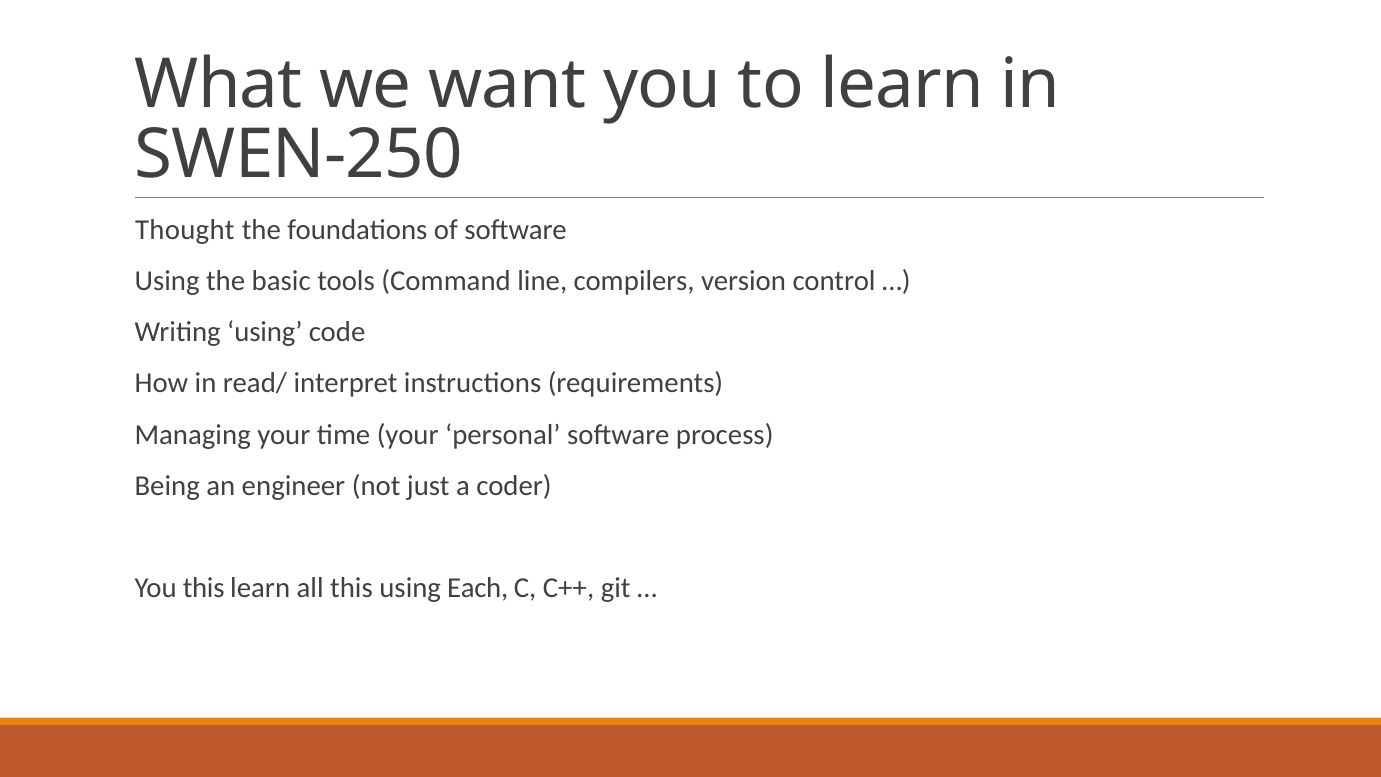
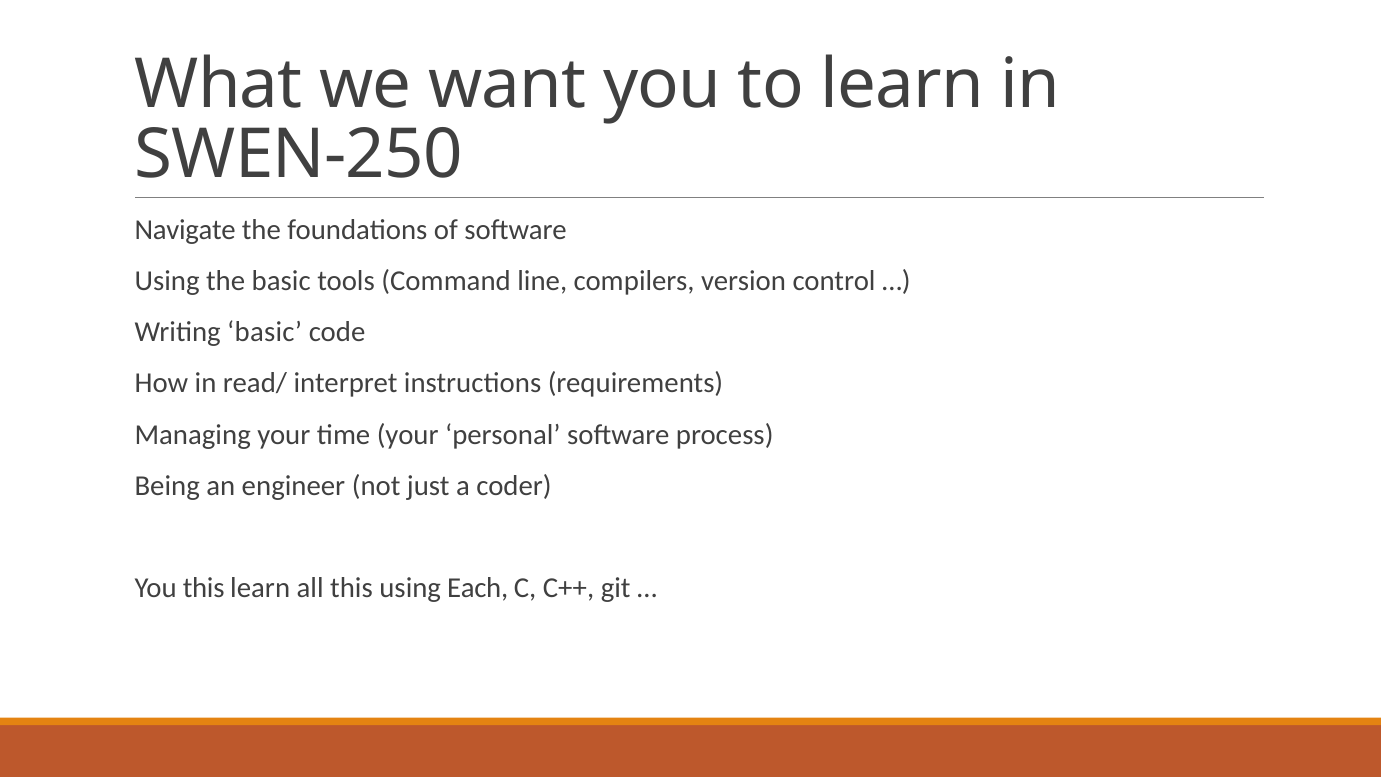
Thought: Thought -> Navigate (185, 230)
Writing using: using -> basic (265, 332)
